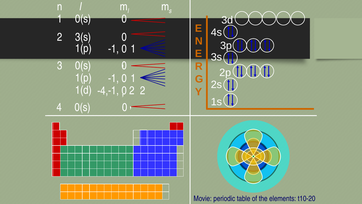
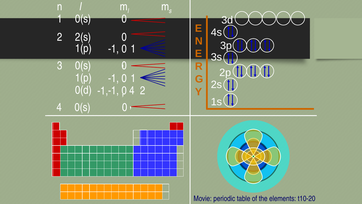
3(s: 3(s -> 2(s (83, 37)
1(d: 1(d -> 0(d (83, 90)
-1 2: 2 -> 4 (132, 90)
-4: -4 -> -1 (103, 91)
